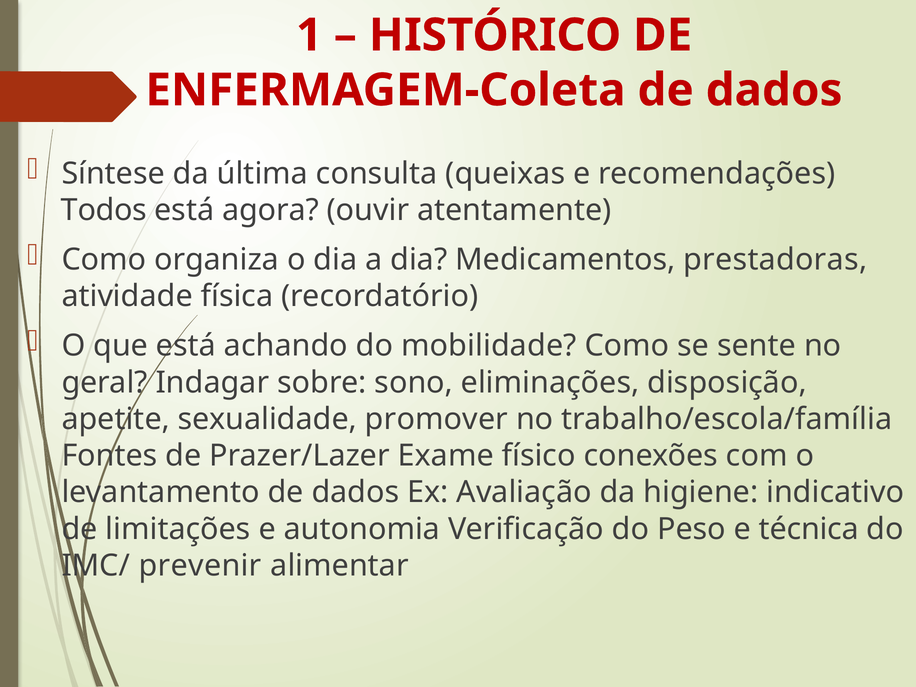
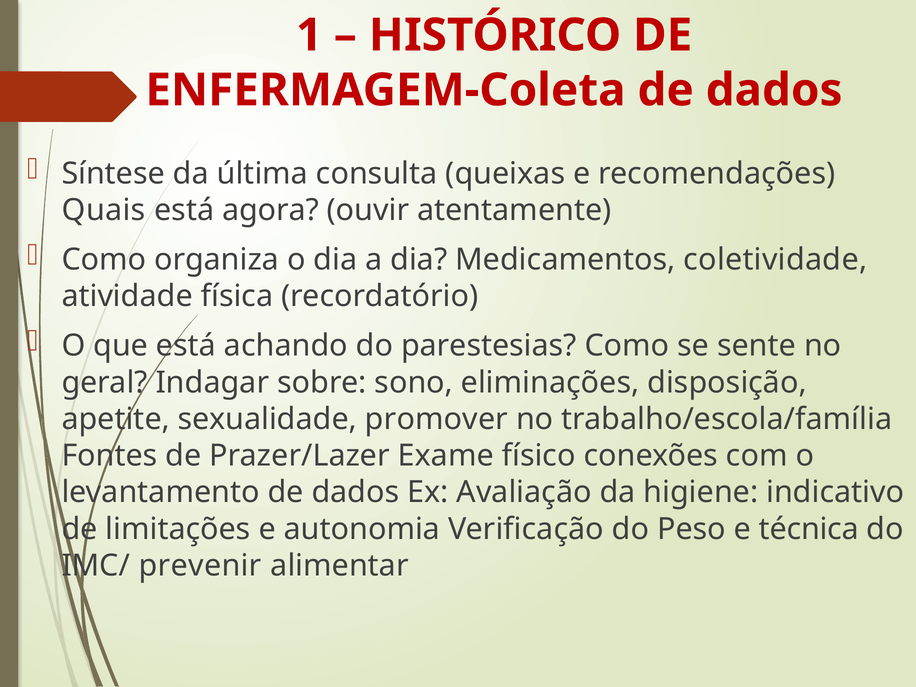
Todos: Todos -> Quais (104, 210)
prestadoras: prestadoras -> coletividade (775, 260)
mobilidade: mobilidade -> parestesias (489, 346)
